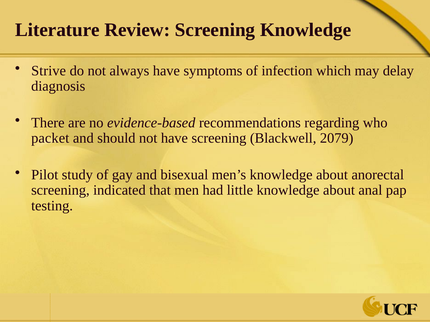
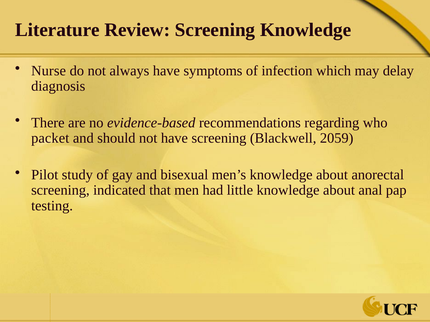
Strive: Strive -> Nurse (49, 71)
2079: 2079 -> 2059 (337, 138)
